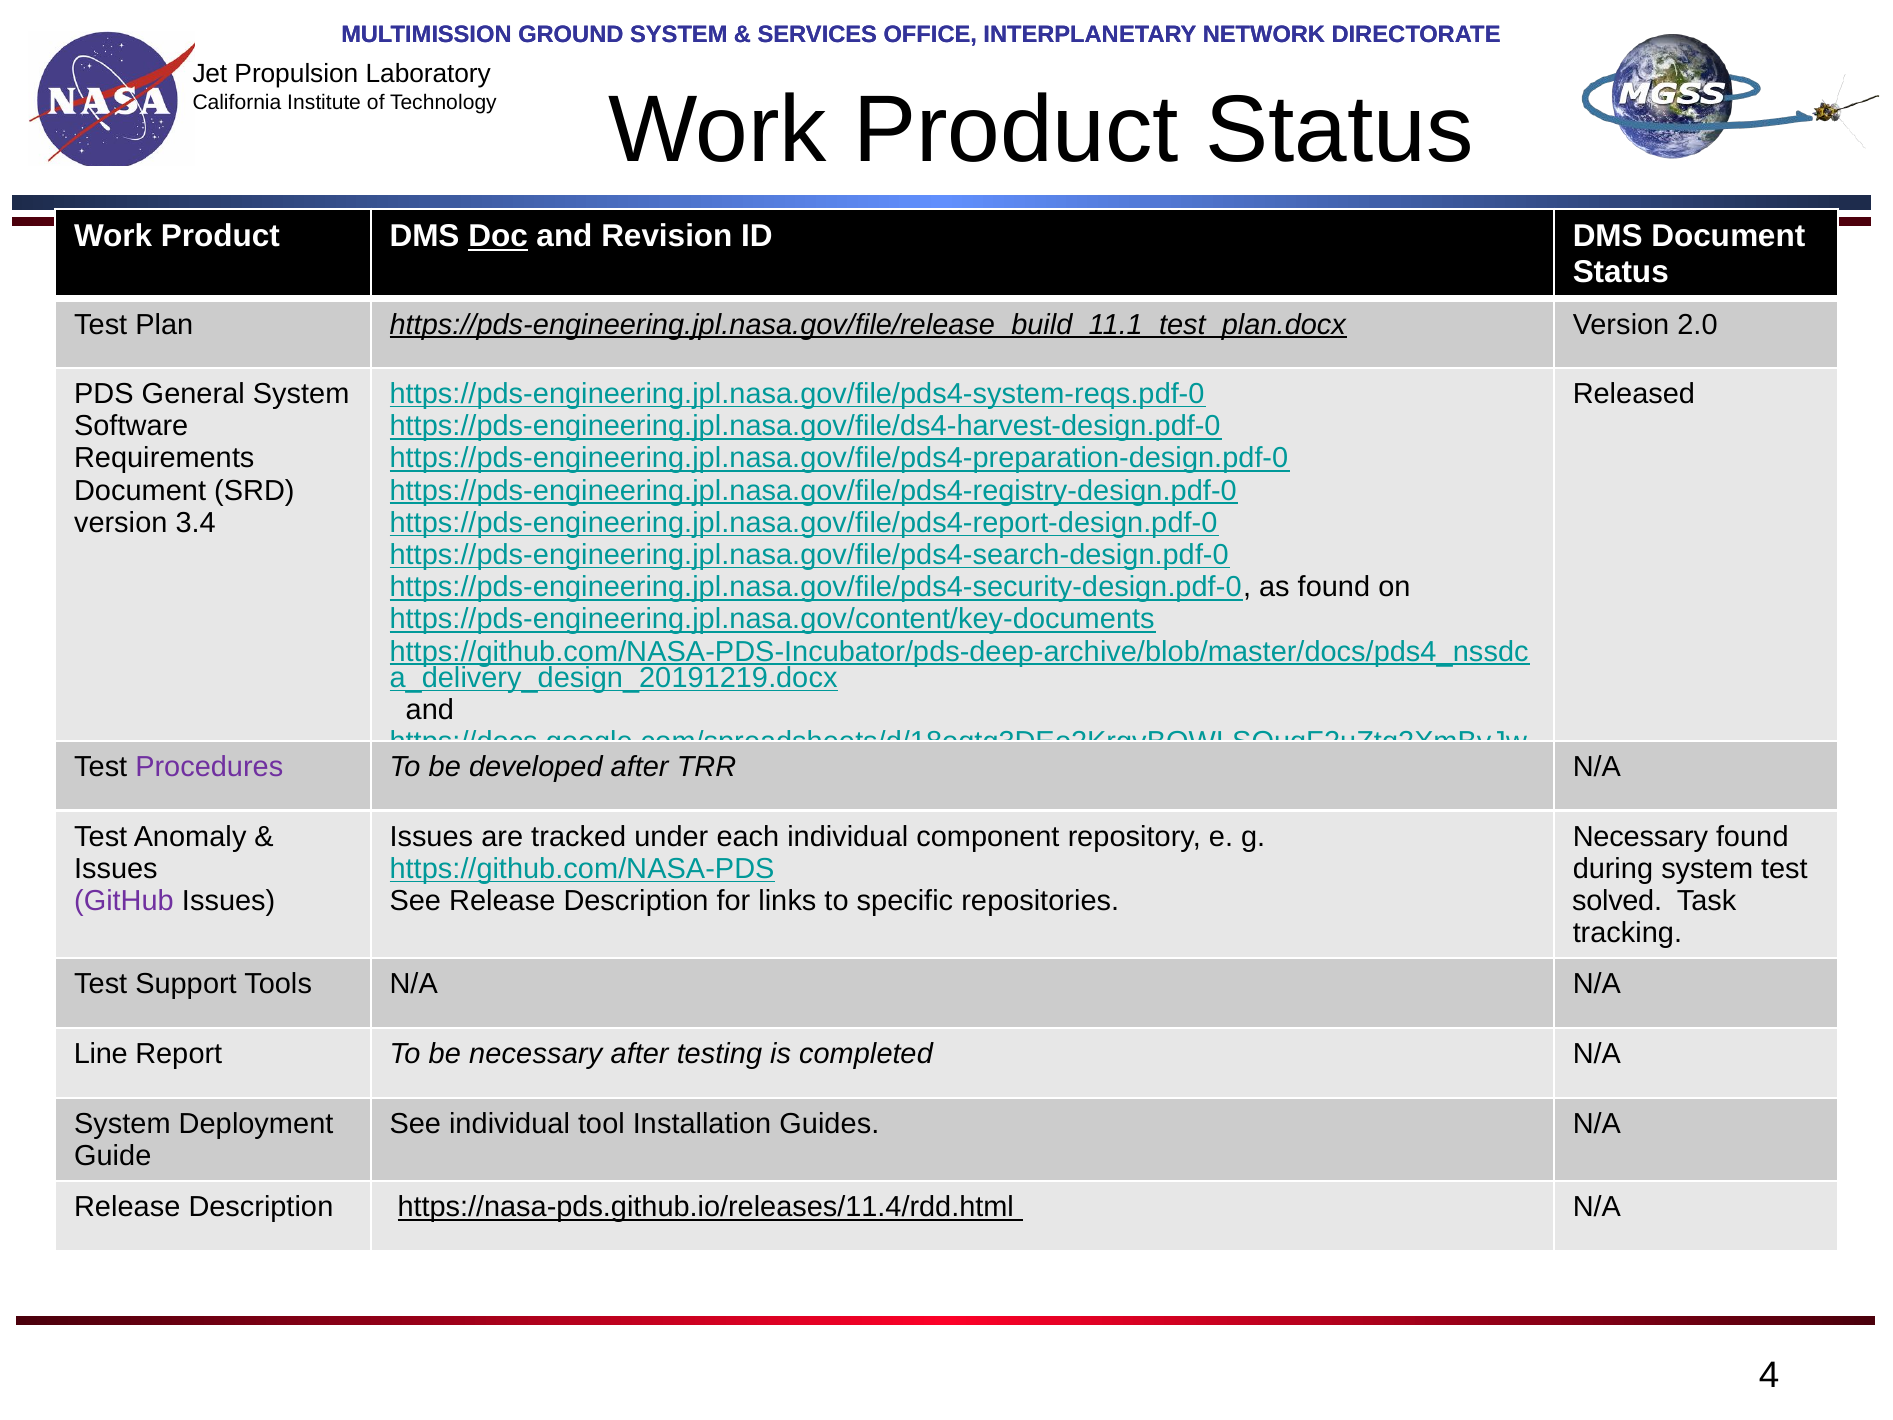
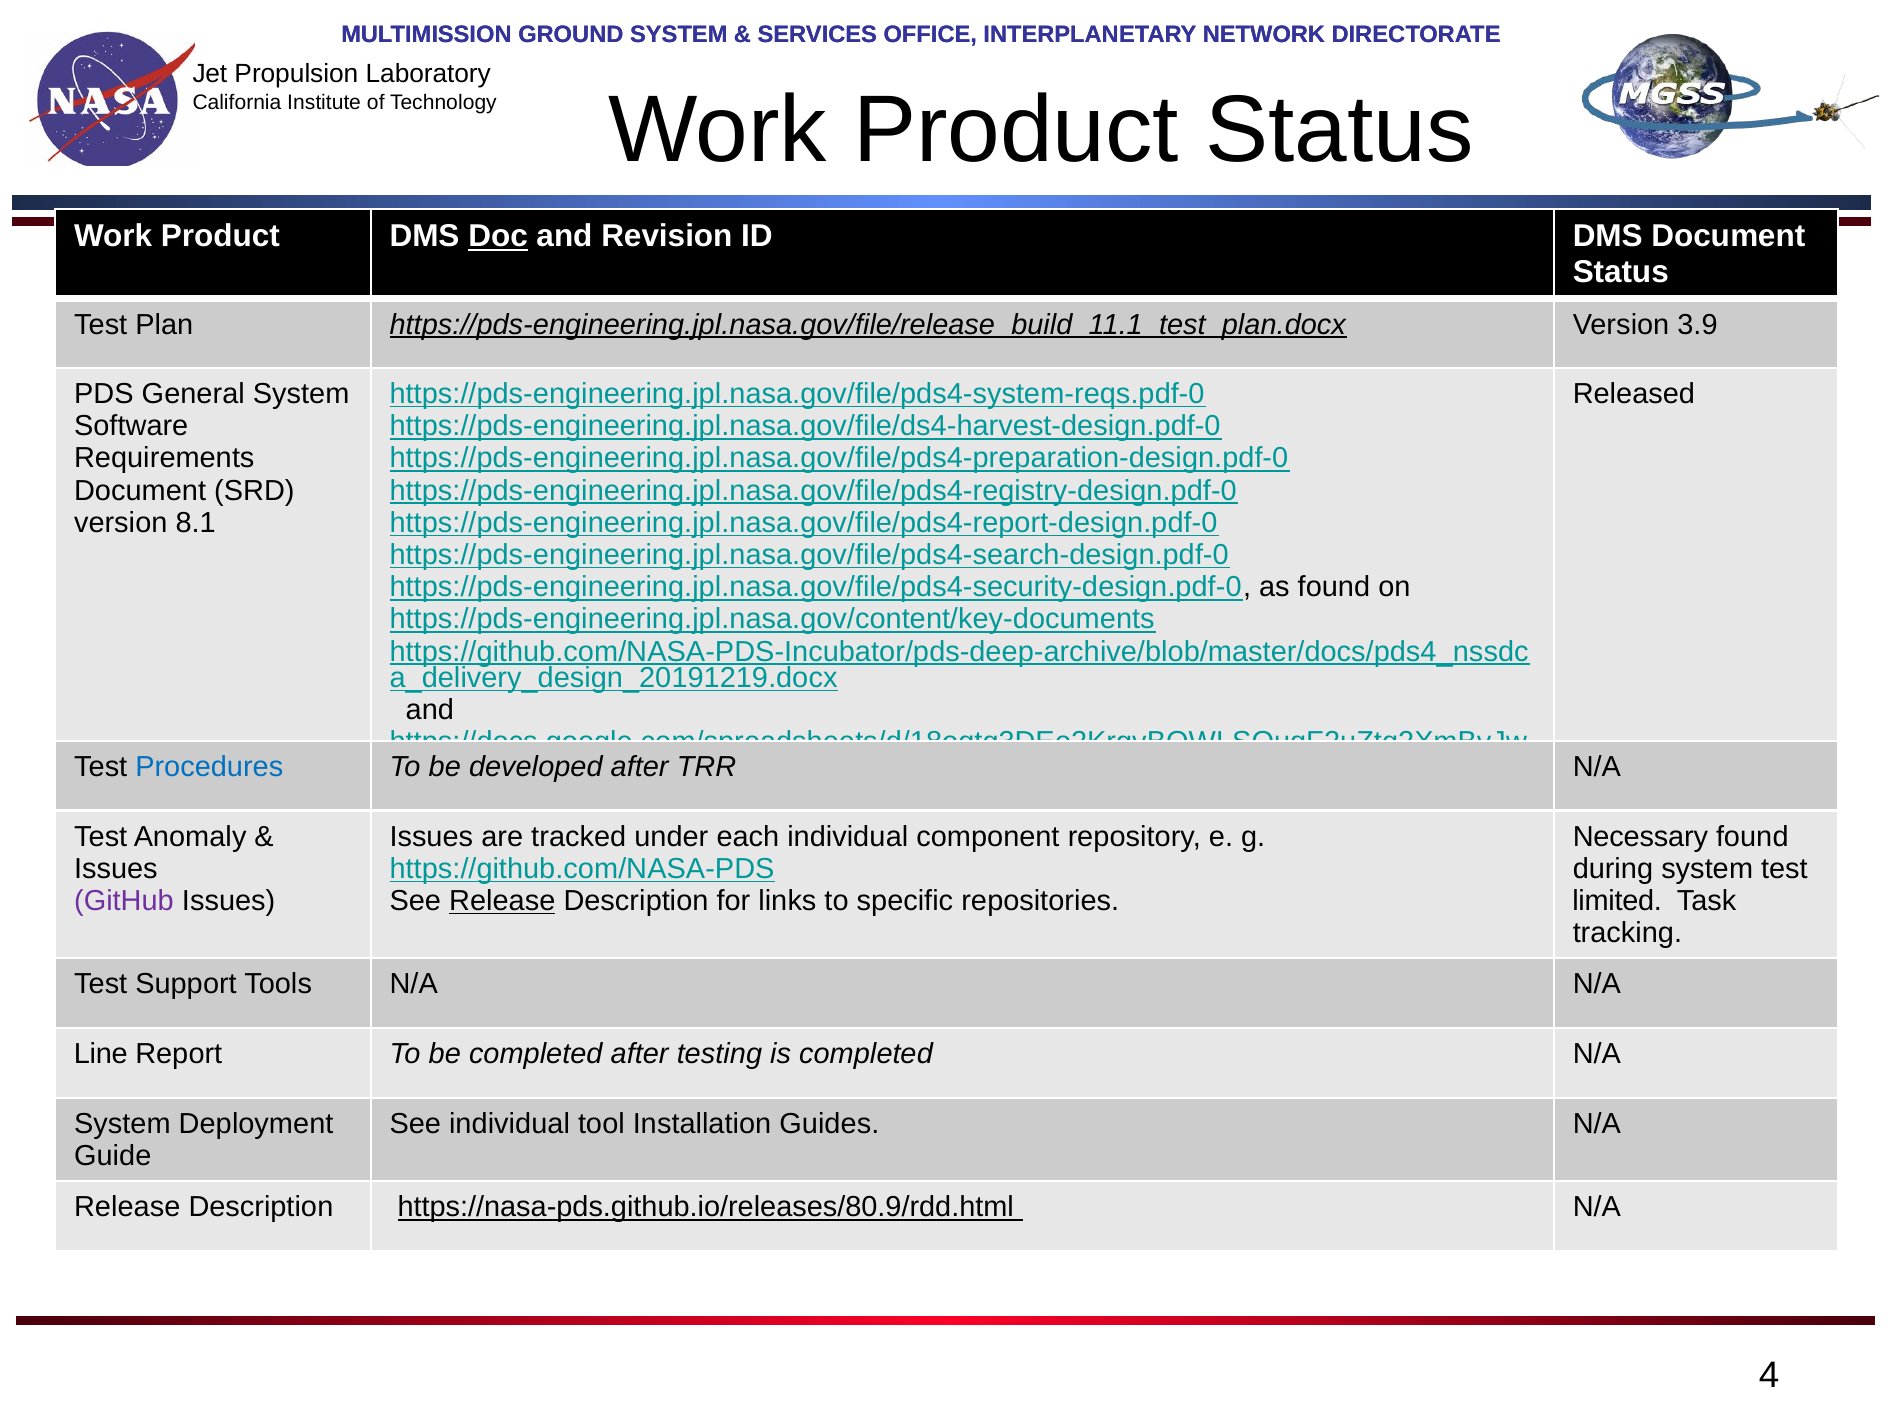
2.0: 2.0 -> 3.9 (1697, 324)
3.4: 3.4 -> 8.1 (196, 523)
Procedures colour: purple -> blue (209, 767)
Release underline: none -> present (502, 901)
solved: solved -> limited (1617, 901)
be necessary: necessary -> completed (536, 1054)
https://nasa-pds.github.io/releases/11.4/rdd.html: https://nasa-pds.github.io/releases/11.4/rdd.html -> https://nasa-pds.github.io/releases/80.9/rdd.html (706, 1207)
